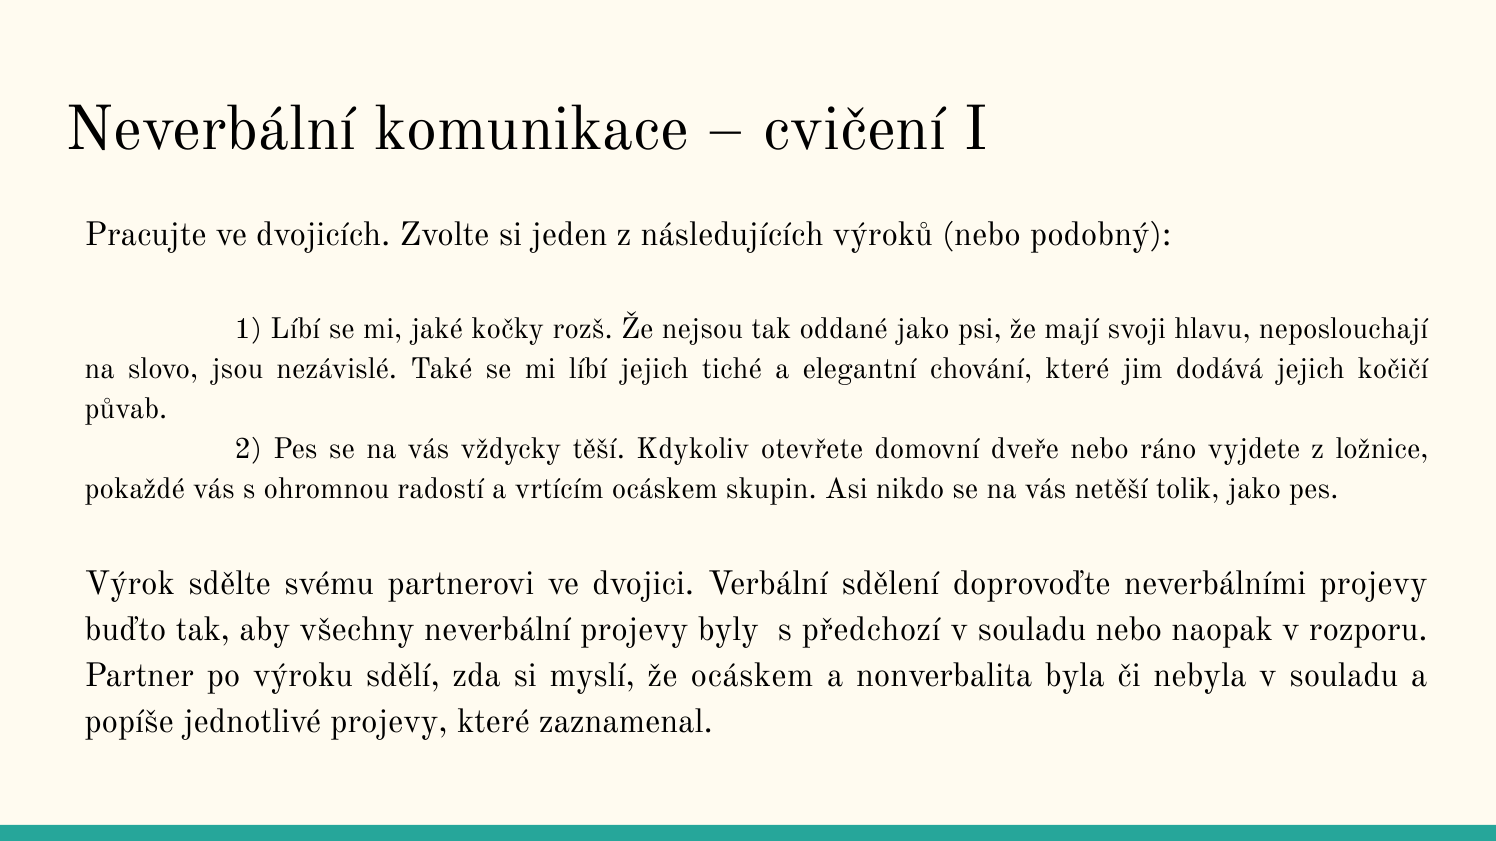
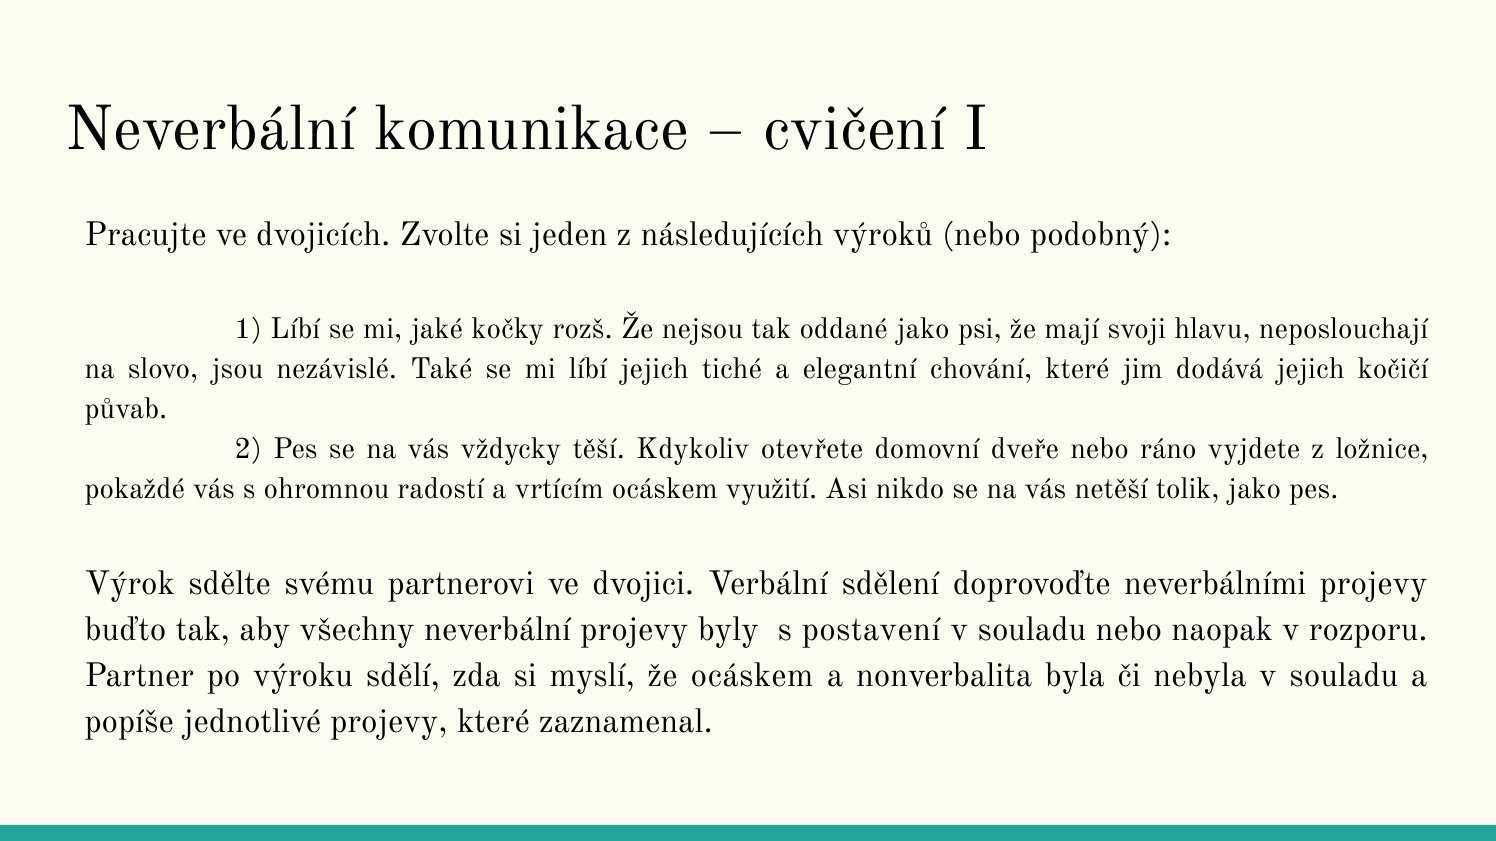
skupin: skupin -> využití (772, 489)
předchozí: předchozí -> postavení (871, 630)
